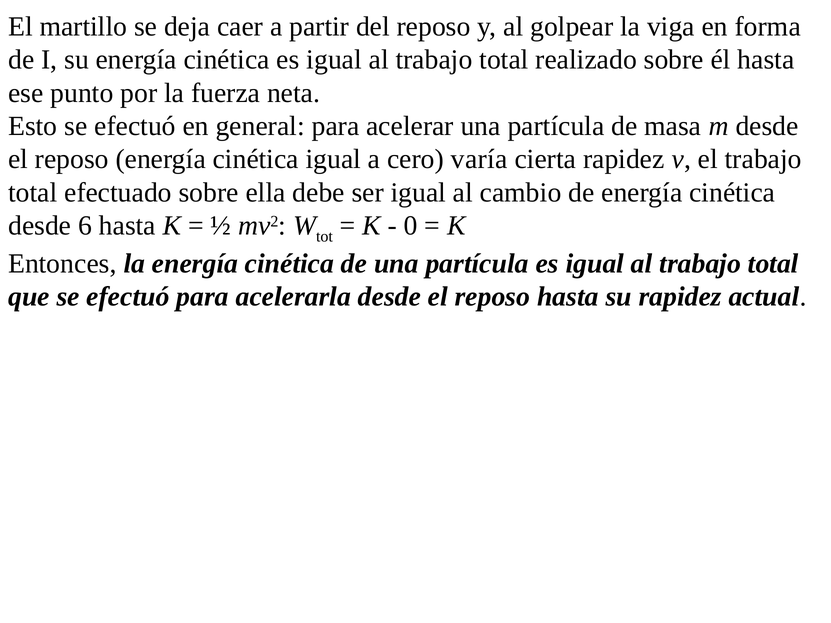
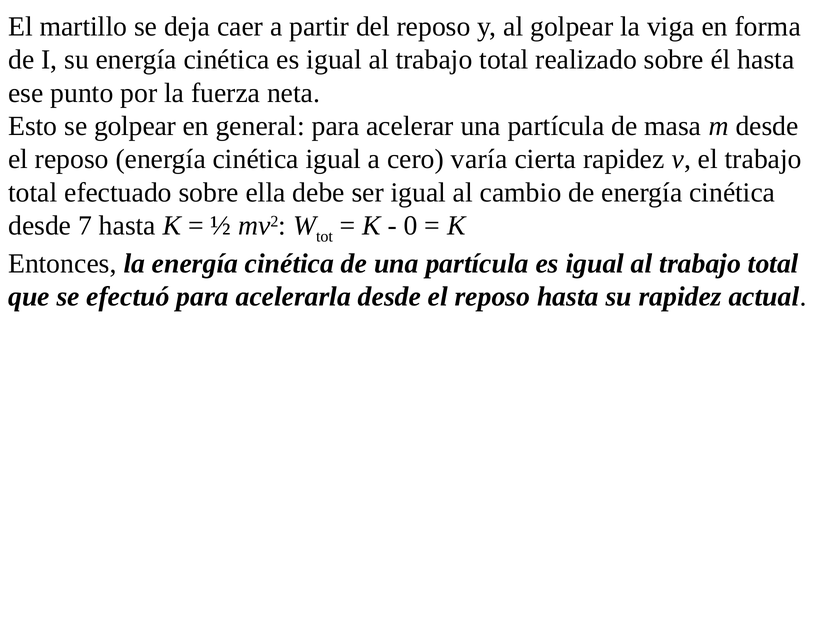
Esto se efectuó: efectuó -> golpear (135, 126)
6: 6 -> 7 (85, 226)
